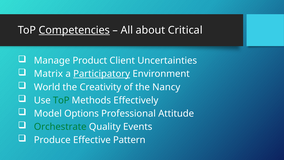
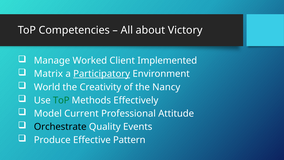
Competencies underline: present -> none (74, 30)
Critical: Critical -> Victory (185, 30)
Product: Product -> Worked (90, 61)
Uncertainties: Uncertainties -> Implemented (167, 61)
Options: Options -> Current (81, 113)
Orchestrate colour: green -> black (60, 127)
